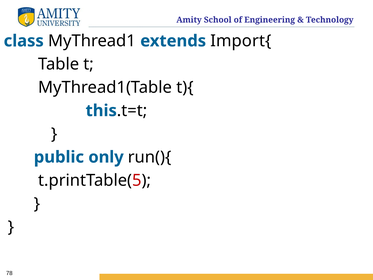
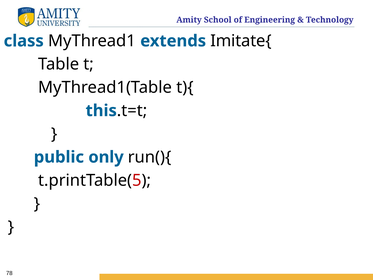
Import{: Import{ -> Imitate{ (241, 41)
